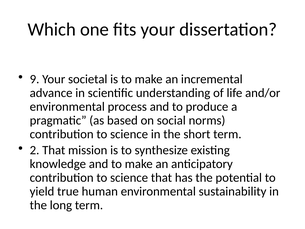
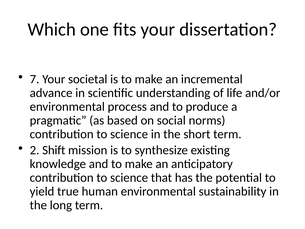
9: 9 -> 7 (35, 79)
2 That: That -> Shift (54, 150)
